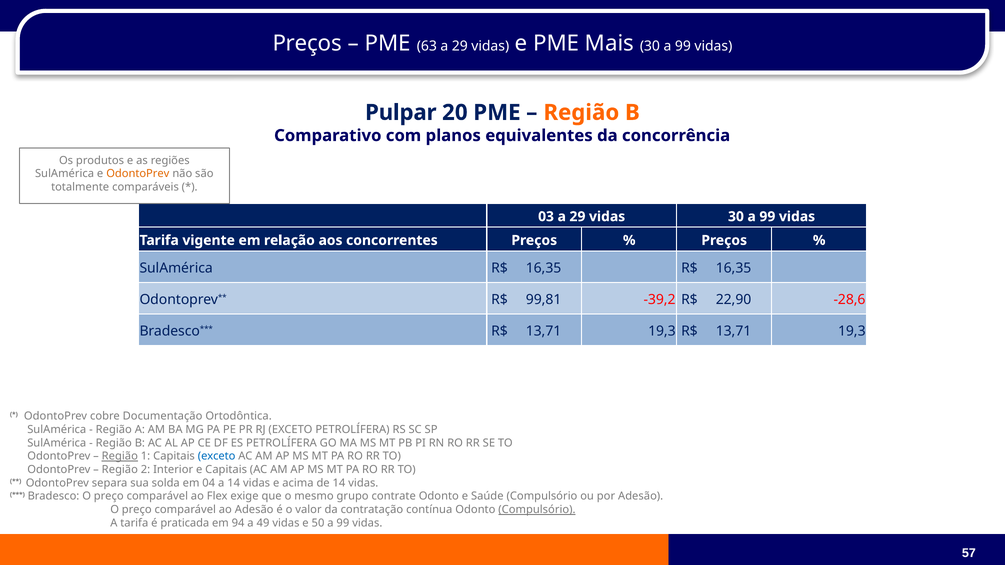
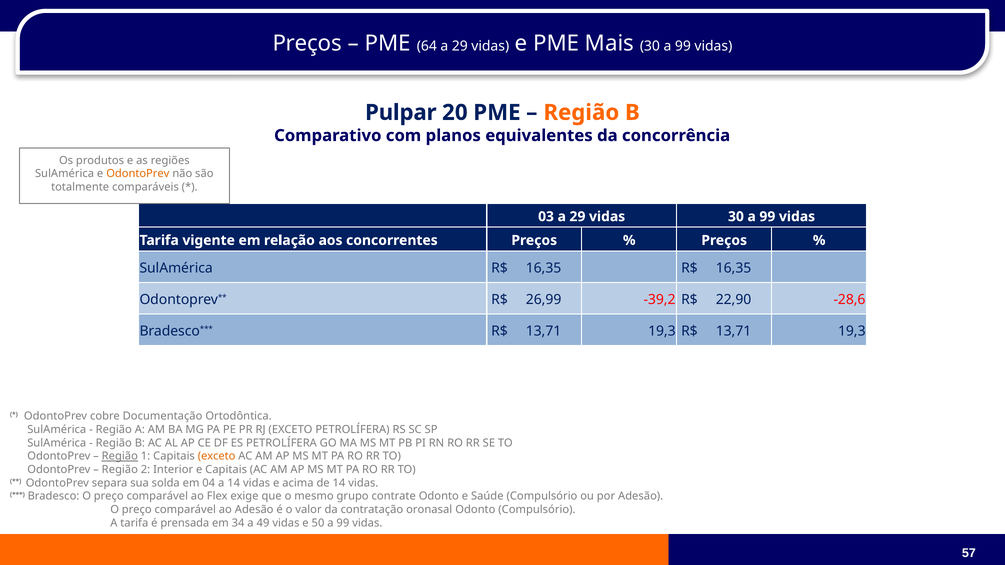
63: 63 -> 64 (427, 46)
99,81: 99,81 -> 26,99 (544, 300)
exceto colour: blue -> orange (217, 456)
contínua: contínua -> oronasal (429, 510)
Compulsório underline: present -> none (537, 510)
praticada: praticada -> prensada (185, 523)
94: 94 -> 34 (238, 523)
